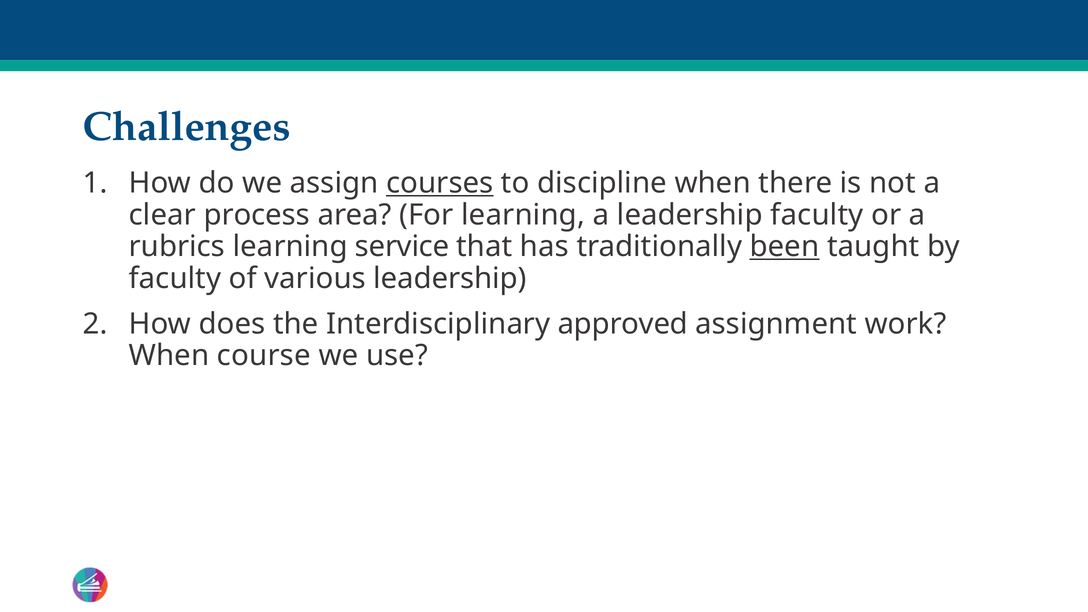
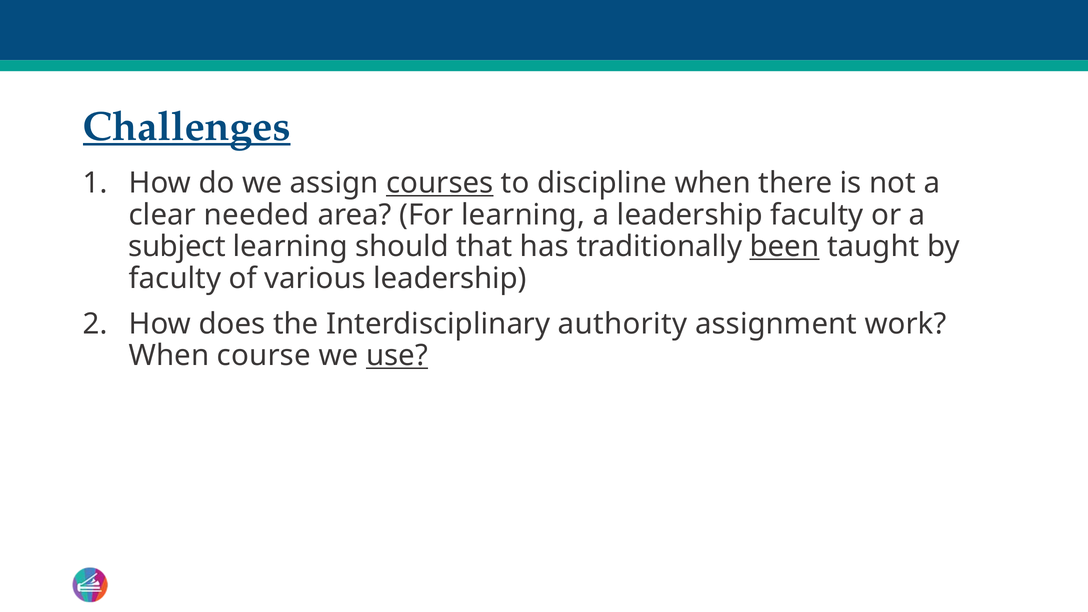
Challenges underline: none -> present (187, 127)
process: process -> needed (257, 215)
rubrics: rubrics -> subject (177, 247)
service: service -> should (402, 247)
approved: approved -> authority (623, 324)
use underline: none -> present (397, 356)
